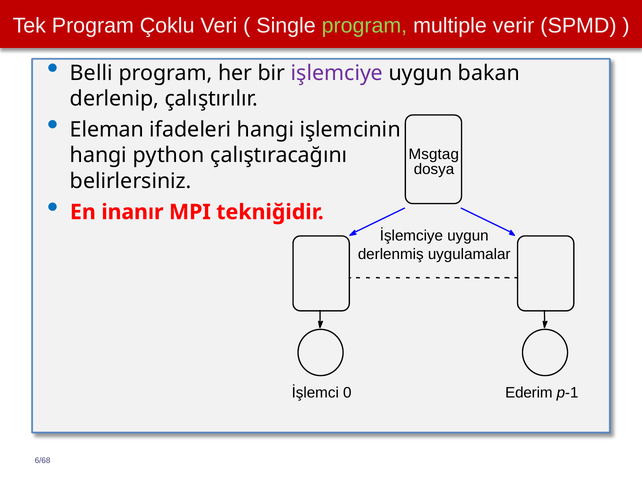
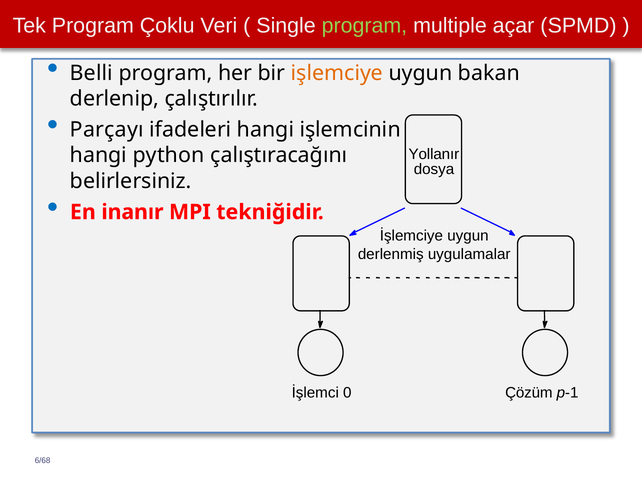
verir: verir -> açar (514, 26)
işlemciye colour: purple -> orange (337, 73)
Eleman: Eleman -> Parçayı (107, 130)
Msgtag: Msgtag -> Yollanır (434, 155)
Ederim: Ederim -> Çözüm (529, 393)
